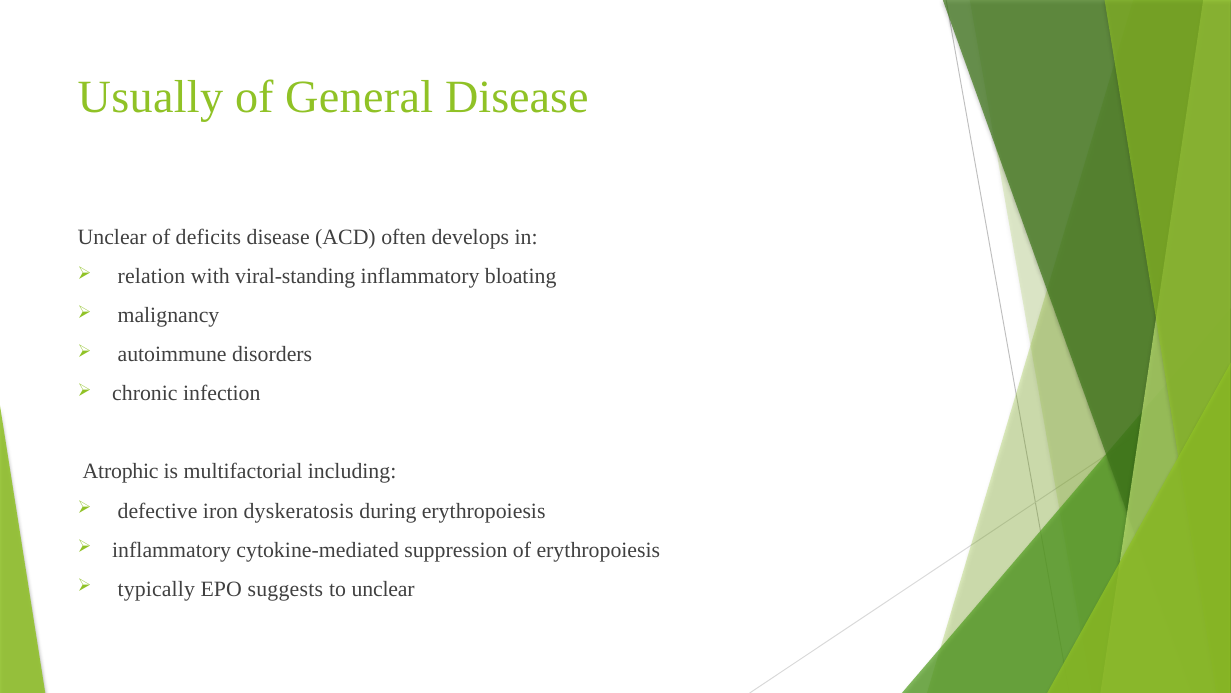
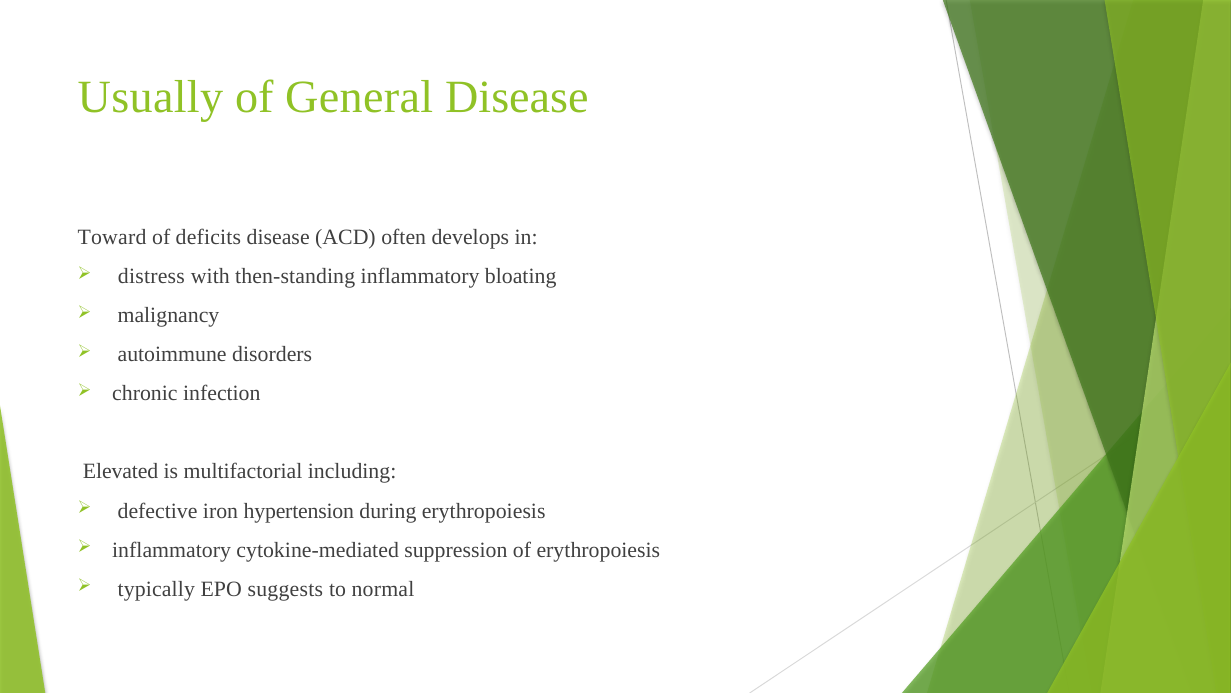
Unclear: Unclear -> Toward (112, 237)
relation: relation -> distress (151, 276)
viral-standing: viral-standing -> then-standing (295, 276)
Atrophic: Atrophic -> Elevated (121, 471)
dyskeratosis: dyskeratosis -> hypertension (299, 510)
to unclear: unclear -> normal (383, 588)
